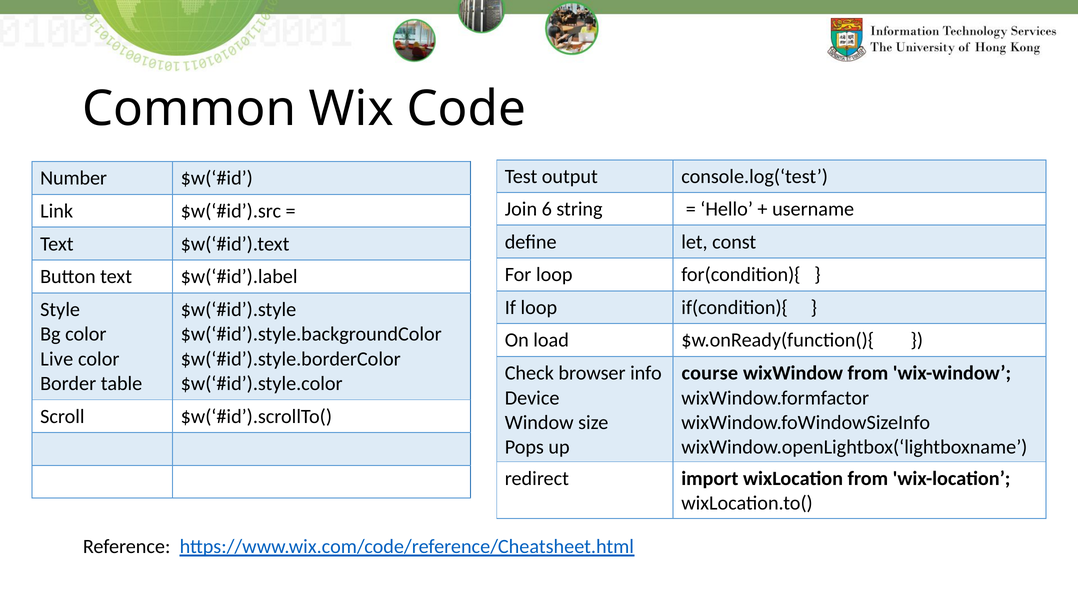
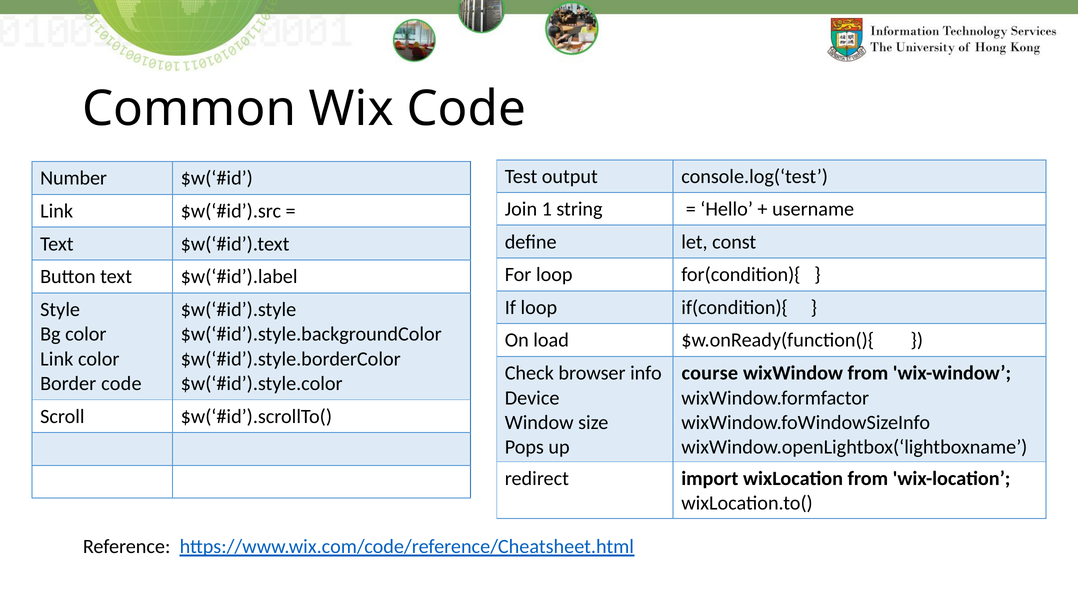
6: 6 -> 1 (547, 209)
Live: Live -> Link (57, 359)
Border table: table -> code (121, 383)
